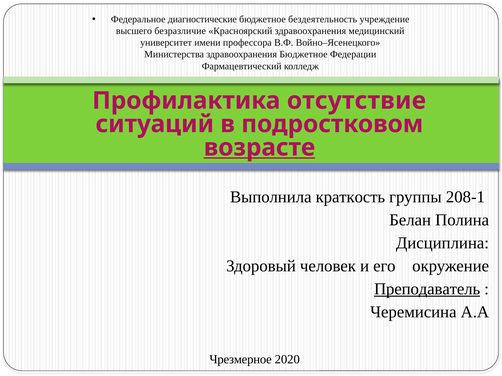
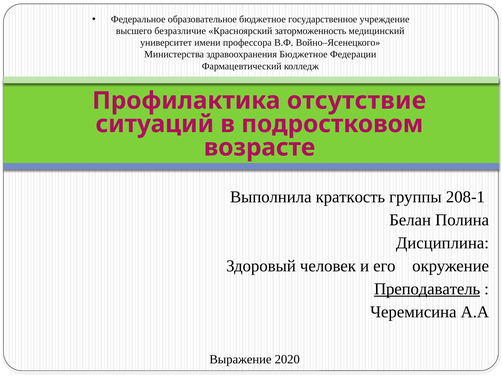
диагностические: диагностические -> образовательное (202, 19)
бездеятельность: бездеятельность -> государственное (323, 19)
Красноярский здравоохранения: здравоохранения -> заторможенность (310, 31)
возрасте underline: present -> none (259, 148)
Чрезмерное: Чрезмерное -> Выражение (240, 360)
